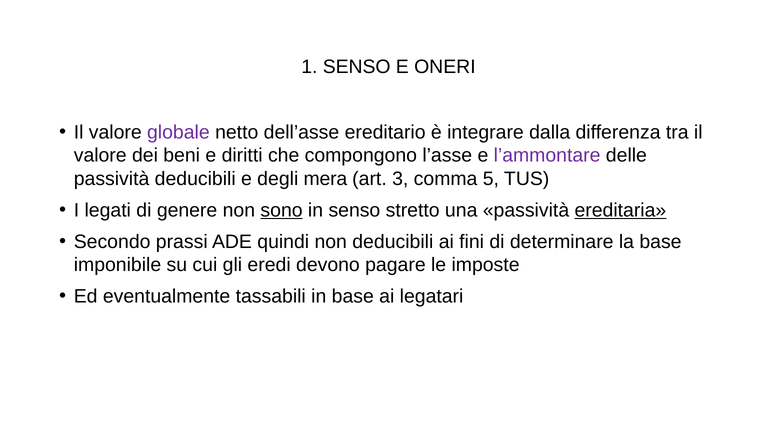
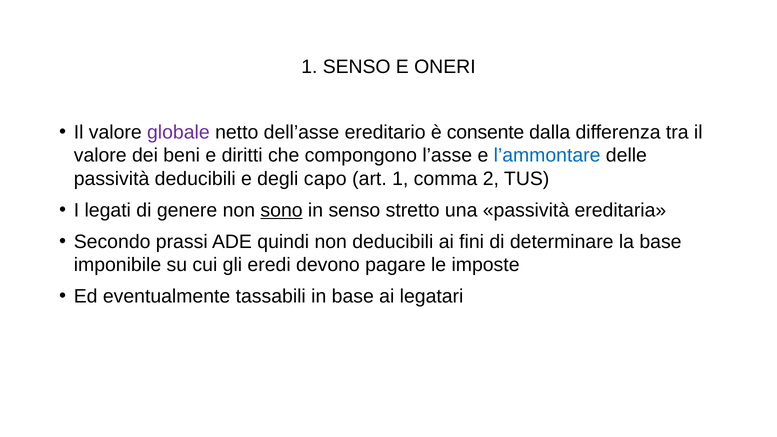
integrare: integrare -> consente (486, 132)
l’ammontare colour: purple -> blue (547, 156)
mera: mera -> capo (325, 179)
art 3: 3 -> 1 (400, 179)
5: 5 -> 2 (491, 179)
ereditaria underline: present -> none (620, 210)
